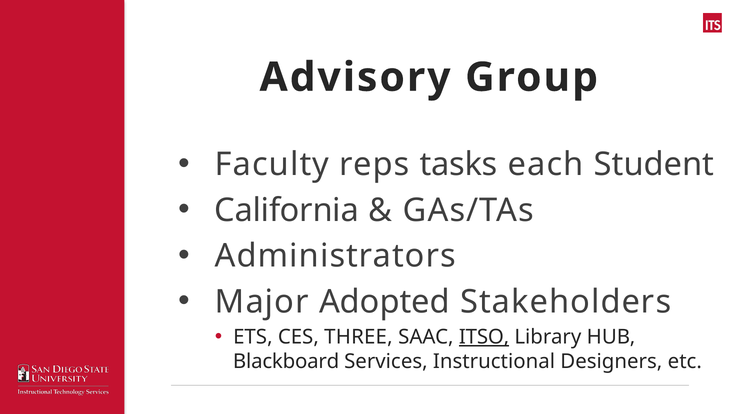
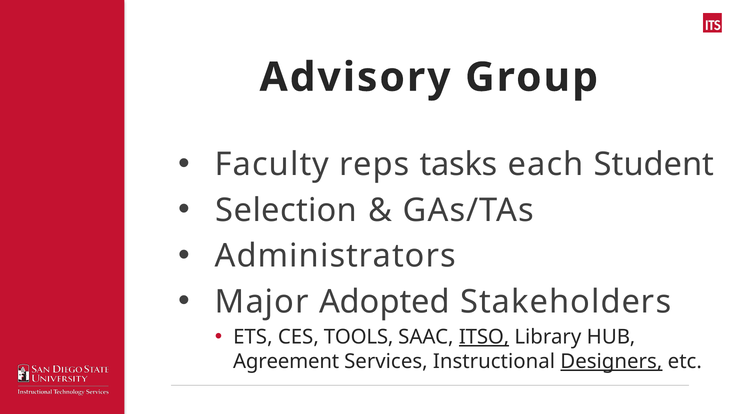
California: California -> Selection (286, 210)
THREE: THREE -> TOOLS (359, 337)
Blackboard: Blackboard -> Agreement (286, 361)
Designers underline: none -> present (611, 361)
